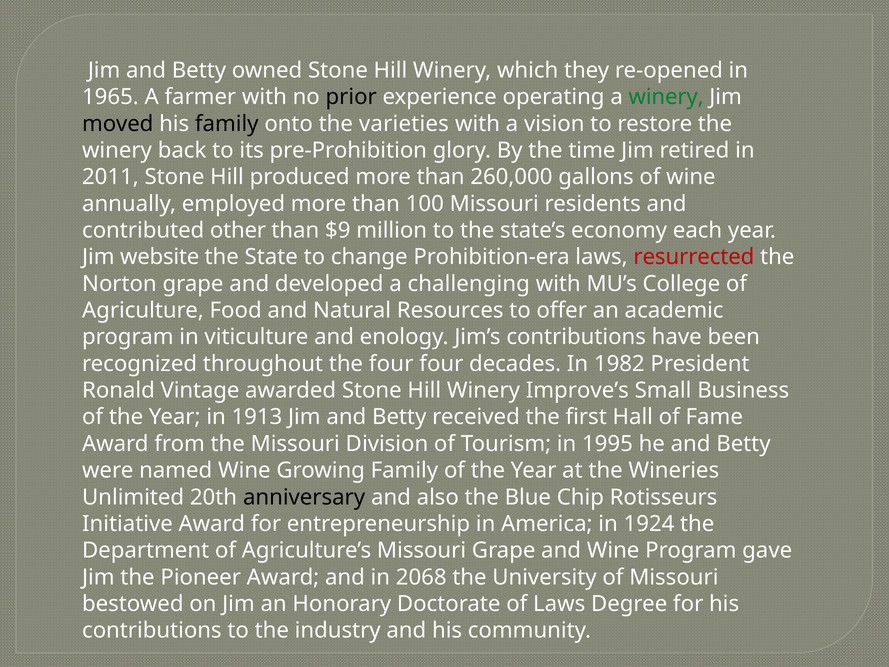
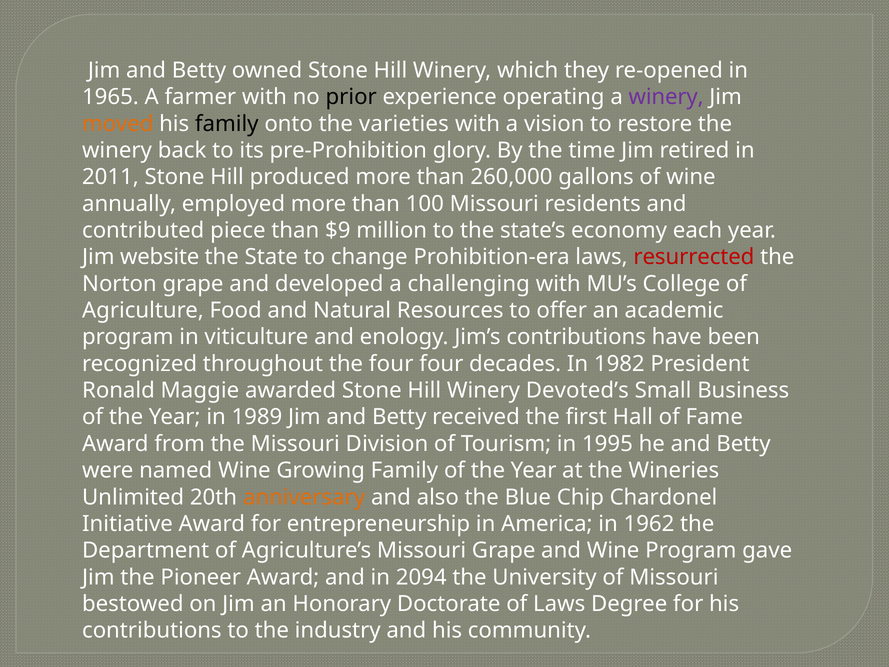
winery colour: green -> purple (666, 97)
moved colour: black -> orange (118, 124)
other: other -> piece (238, 230)
Vintage: Vintage -> Maggie (200, 390)
Improve’s: Improve’s -> Devoted’s (577, 390)
1913: 1913 -> 1989 (257, 417)
anniversary colour: black -> orange (304, 497)
Rotisseurs: Rotisseurs -> Chardonel (663, 497)
1924: 1924 -> 1962 (649, 524)
2068: 2068 -> 2094 (421, 577)
